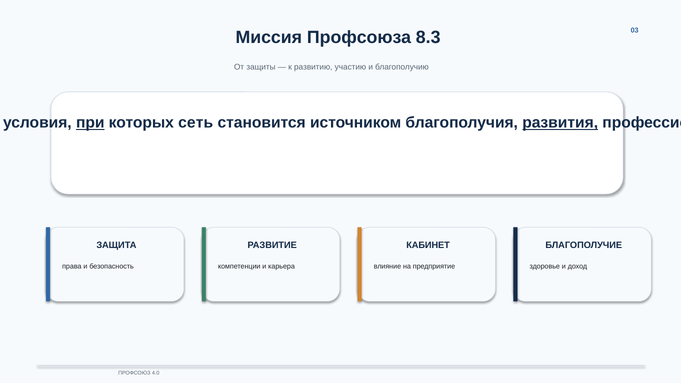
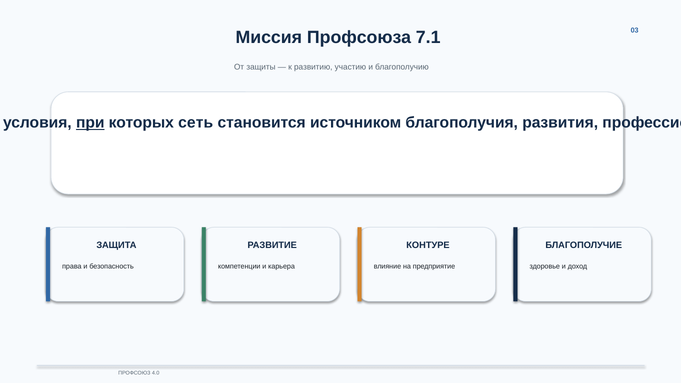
8.3: 8.3 -> 7.1 (428, 37)
развития underline: present -> none (560, 123)
КАБИНЕТ: КАБИНЕТ -> КОНТУРЕ (428, 245)
